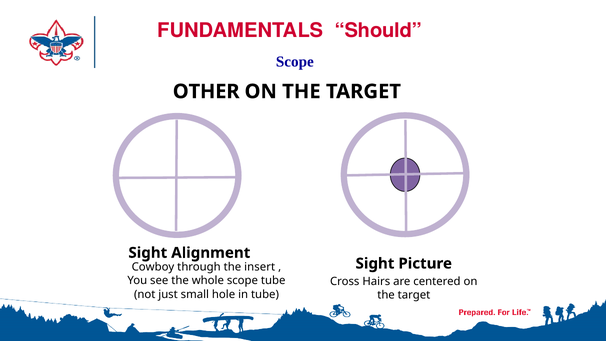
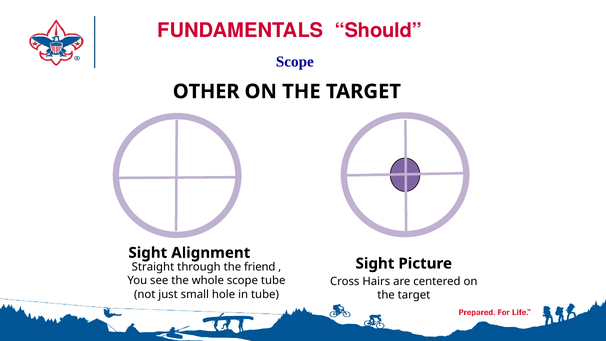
Cowboy: Cowboy -> Straight (153, 267)
insert: insert -> friend (260, 267)
